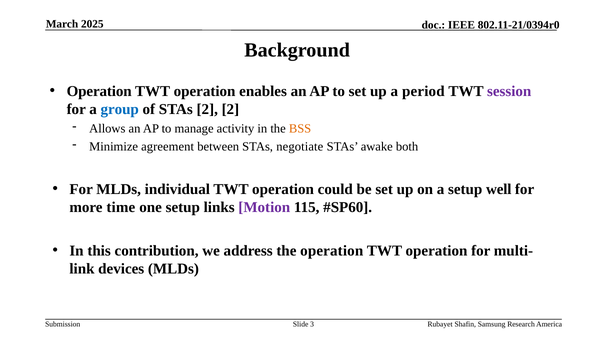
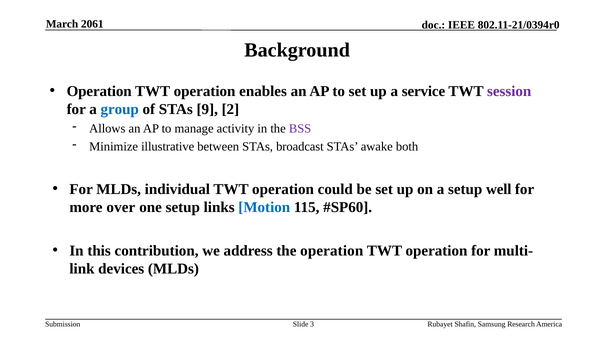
2025: 2025 -> 2061 (92, 24)
period: period -> service (424, 91)
STAs 2: 2 -> 9 (207, 109)
BSS colour: orange -> purple (300, 129)
agreement: agreement -> illustrative (168, 147)
negotiate: negotiate -> broadcast (300, 147)
time: time -> over (121, 208)
Motion colour: purple -> blue (264, 208)
